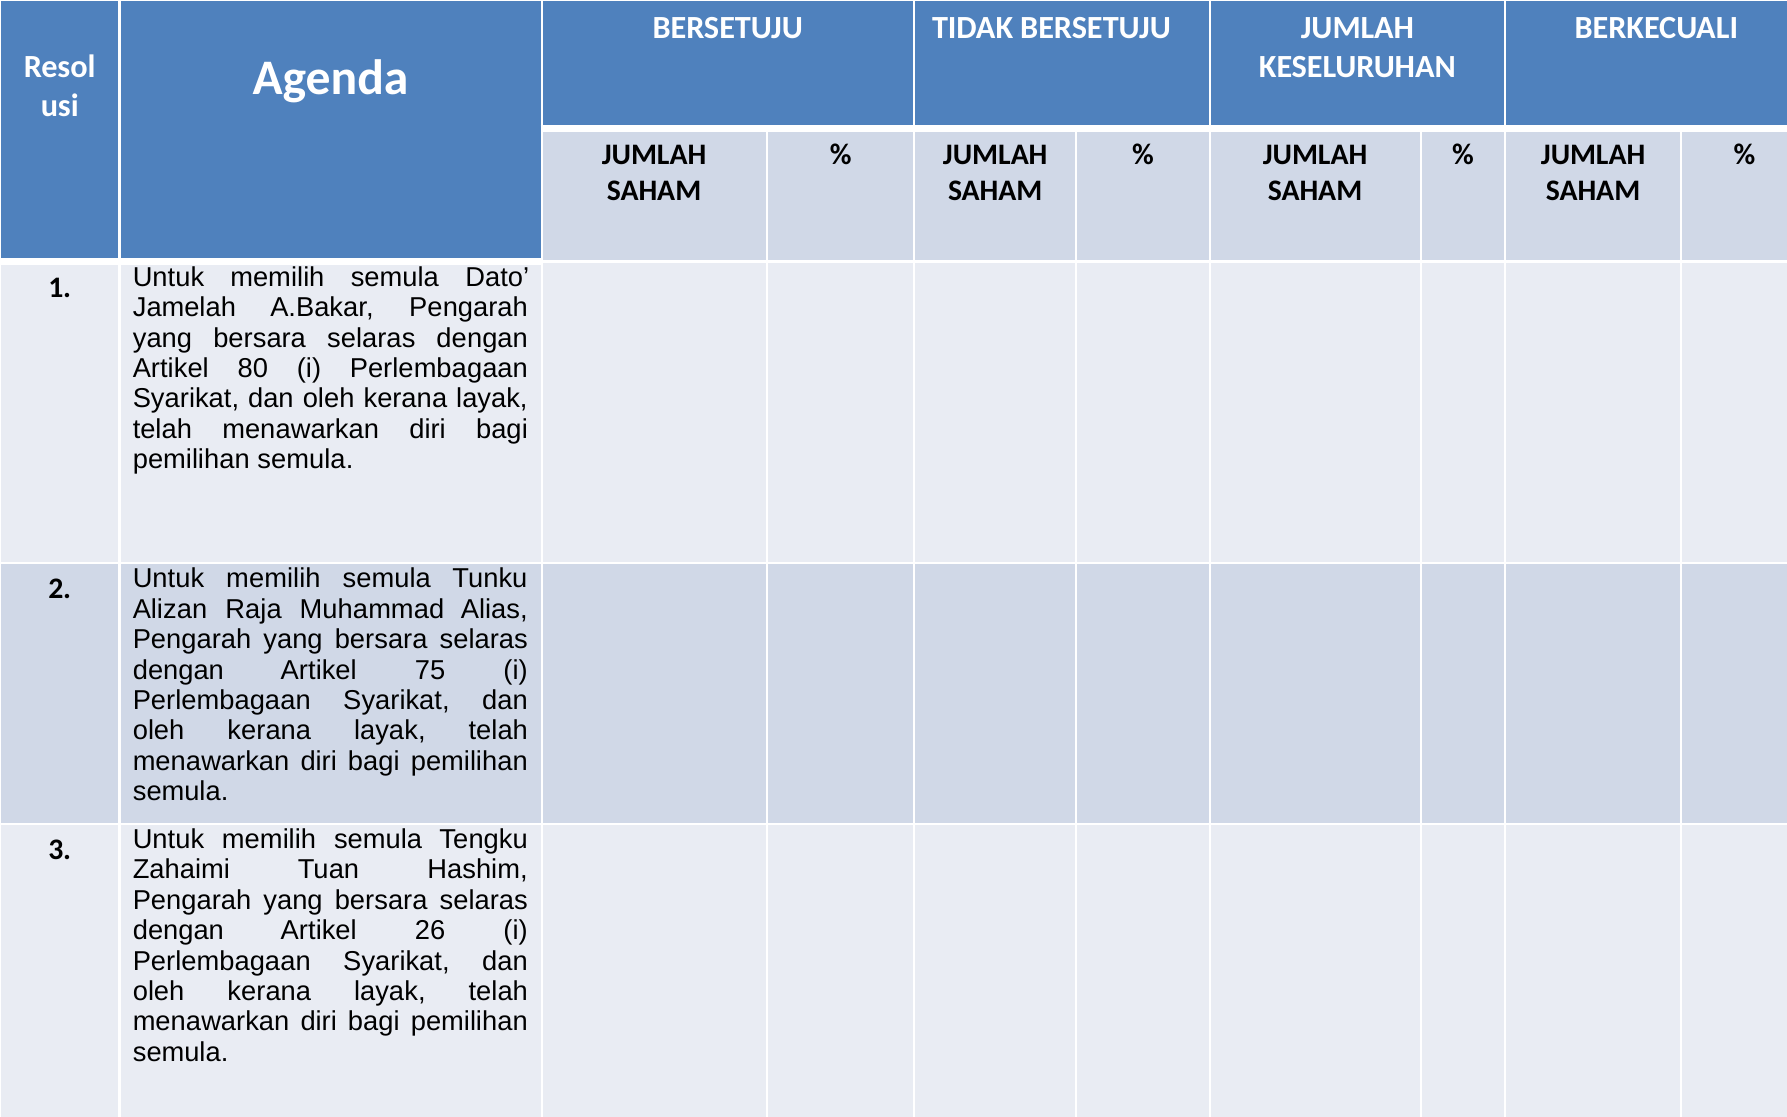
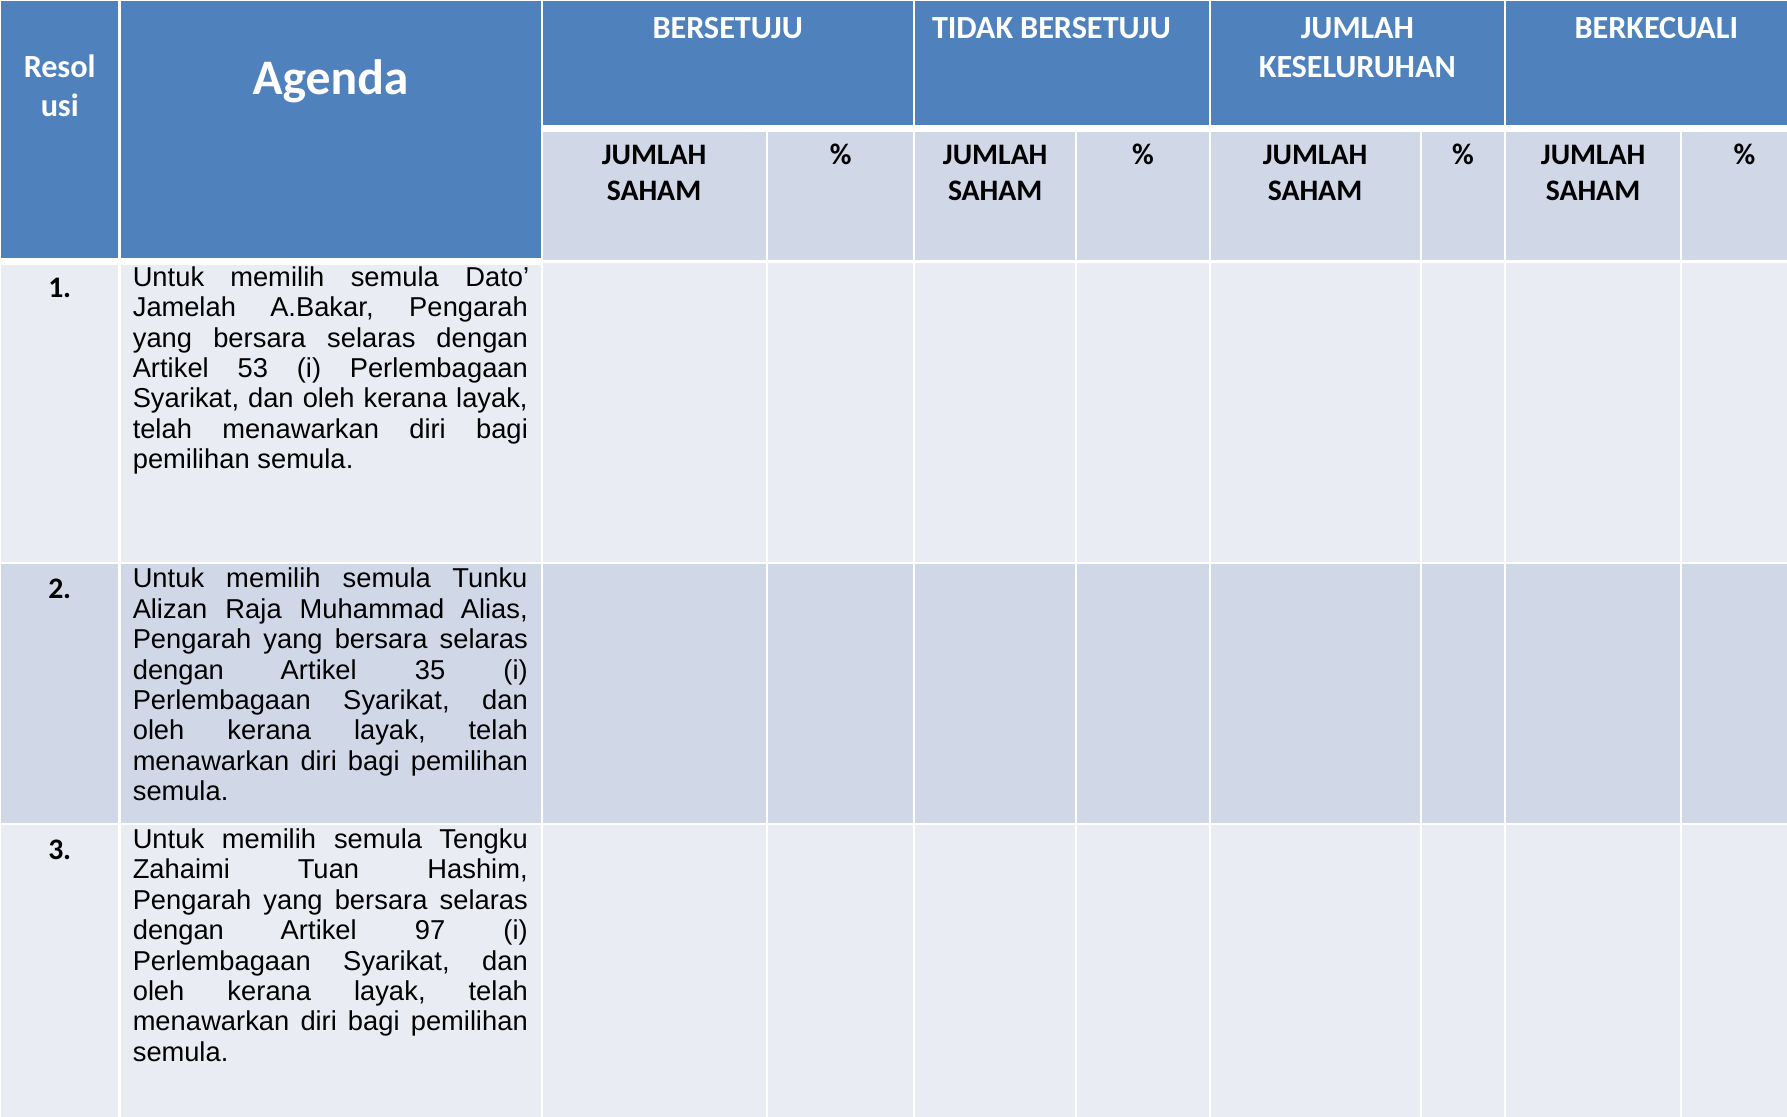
80: 80 -> 53 (253, 368)
75: 75 -> 35 (430, 670)
26: 26 -> 97 (430, 931)
